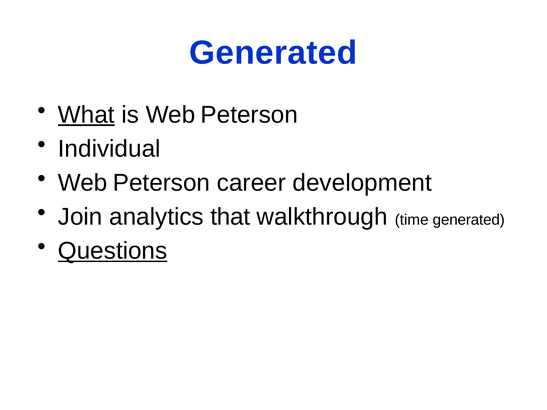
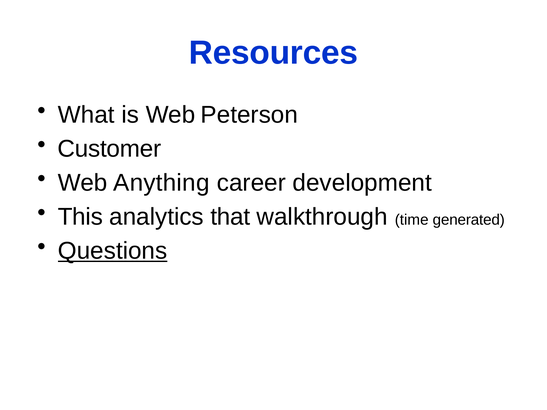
Generated: Generated -> Resources (273, 53)
What underline: present -> none (86, 115)
Individual: Individual -> Customer (109, 149)
Peterson: Peterson -> Anything (161, 183)
Join: Join -> This (80, 217)
